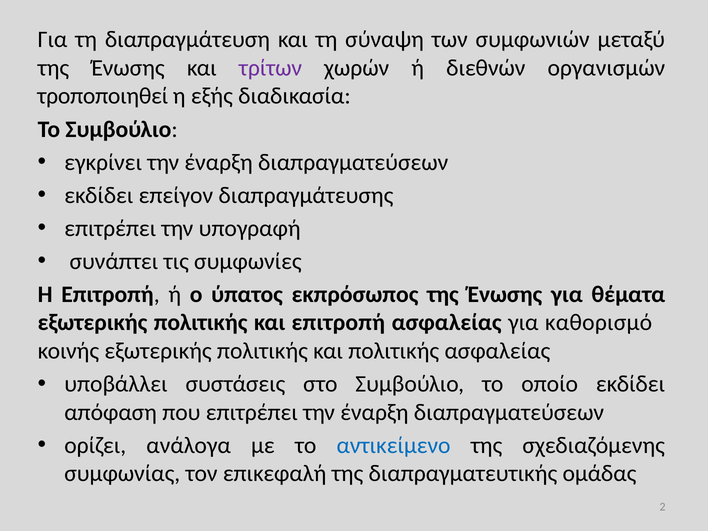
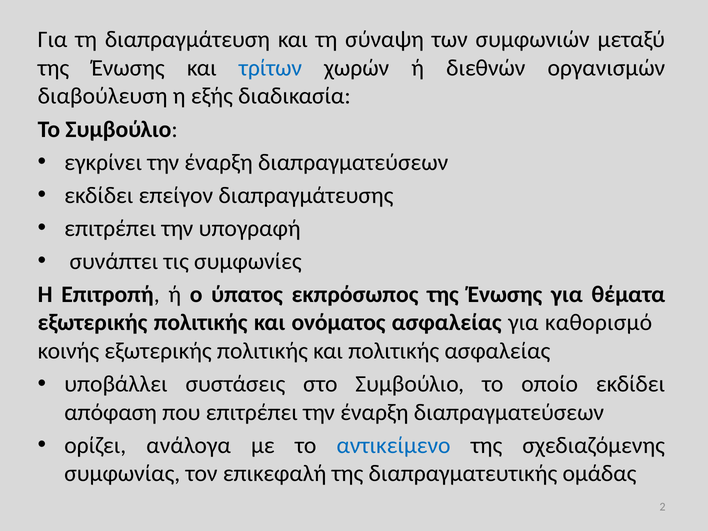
τρίτων colour: purple -> blue (270, 68)
τροποποιηθεί: τροποποιηθεί -> διαβούλευση (103, 96)
και επιτροπή: επιτροπή -> ονόματος (339, 323)
